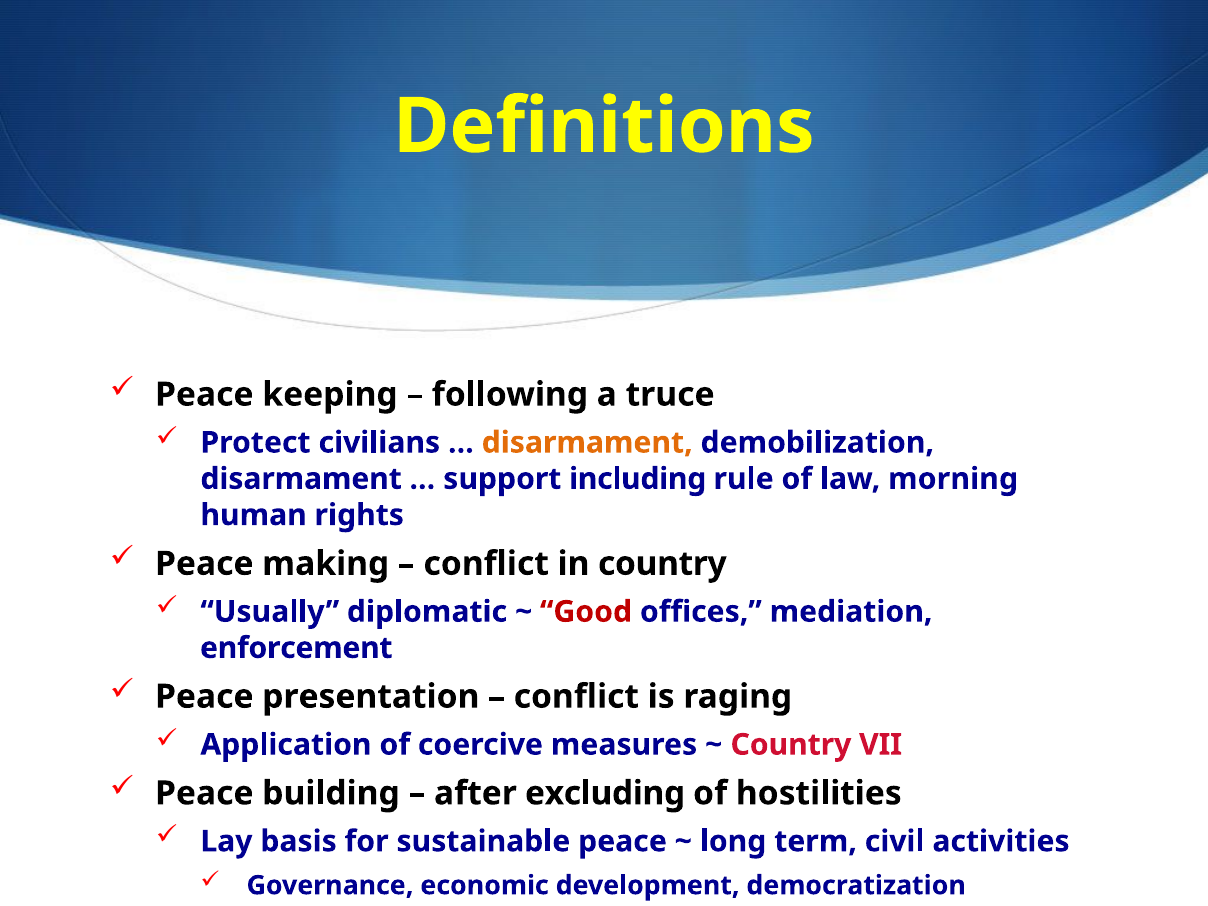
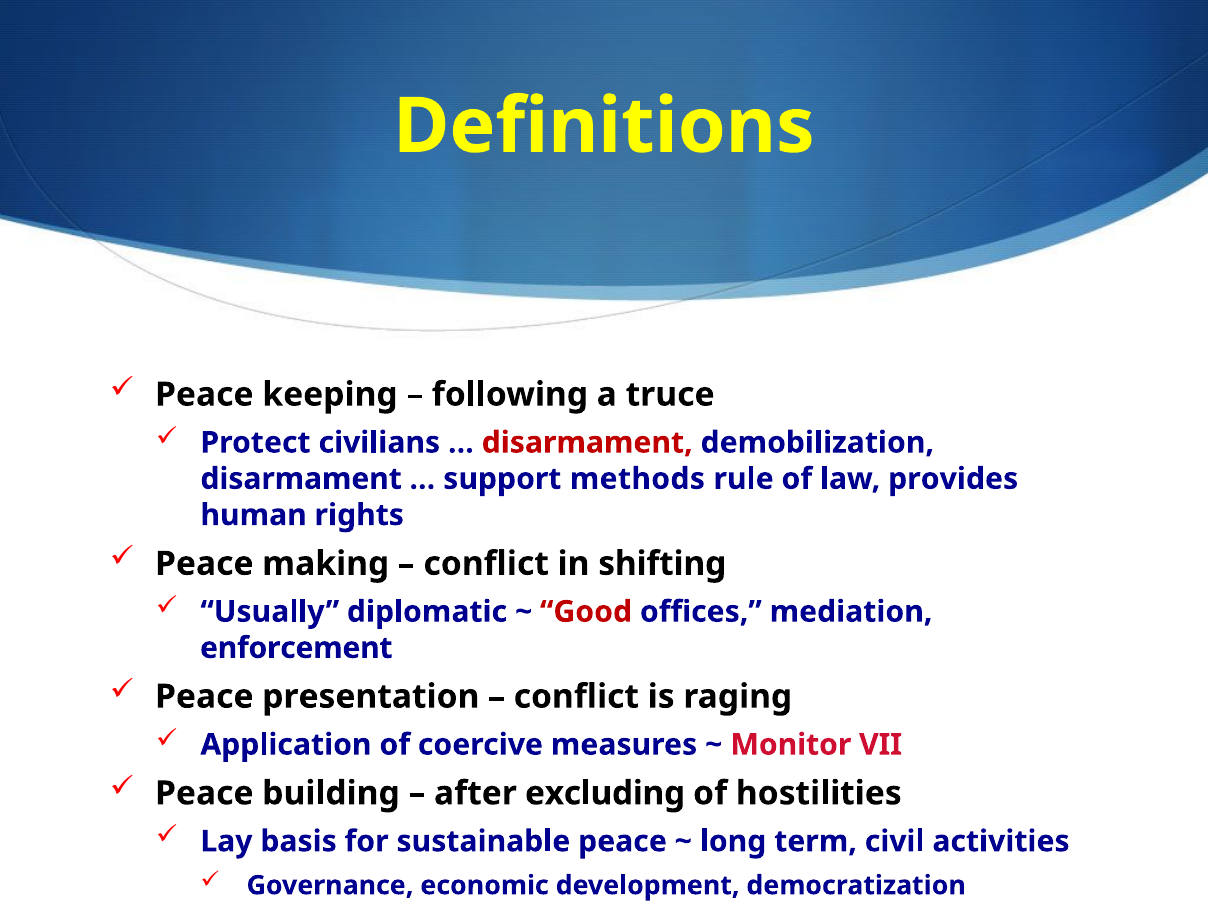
disarmament colour: orange -> red (587, 443)
including: including -> methods (637, 479)
morning: morning -> provides (953, 479)
in country: country -> shifting (662, 564)
Country: Country -> Monitor (791, 745)
